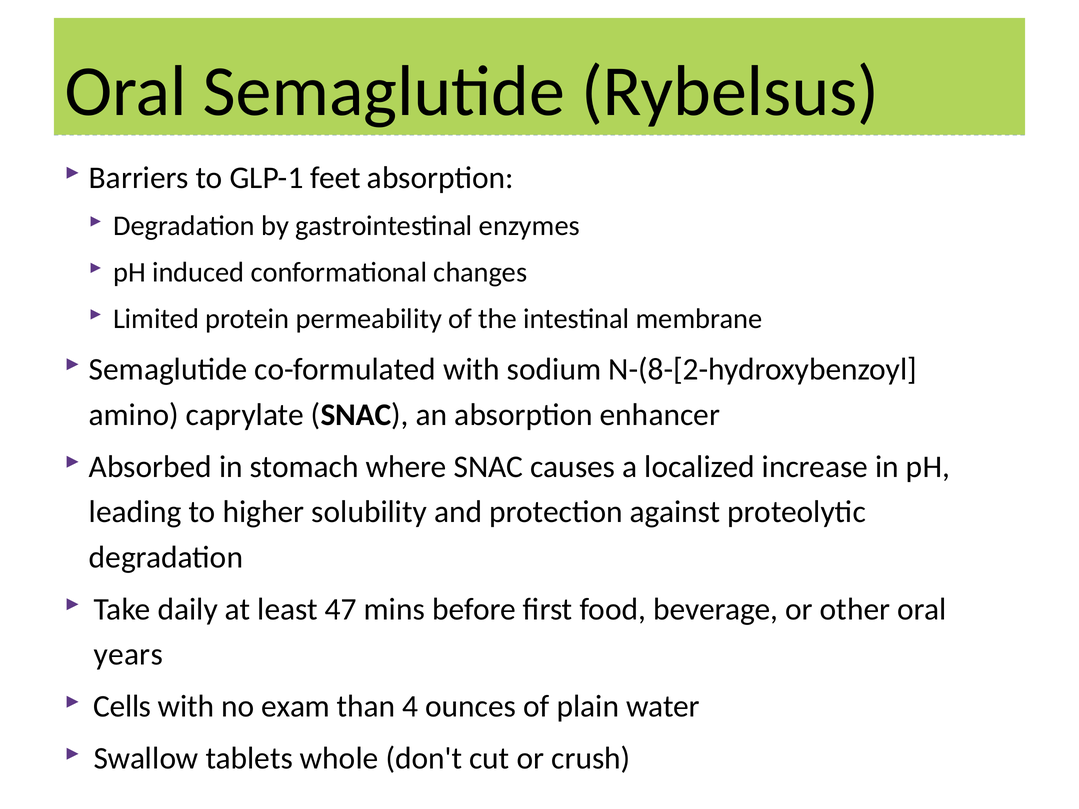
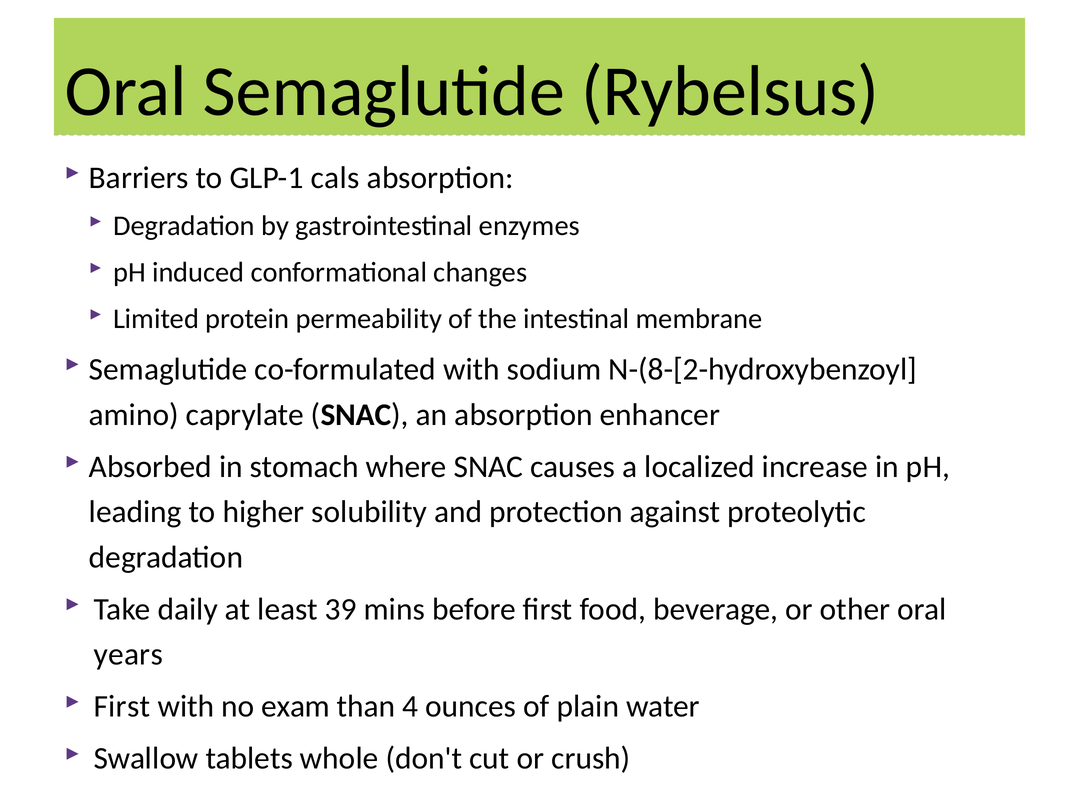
feet: feet -> cals (335, 178)
47: 47 -> 39 (341, 609)
Cells: Cells -> First (122, 707)
